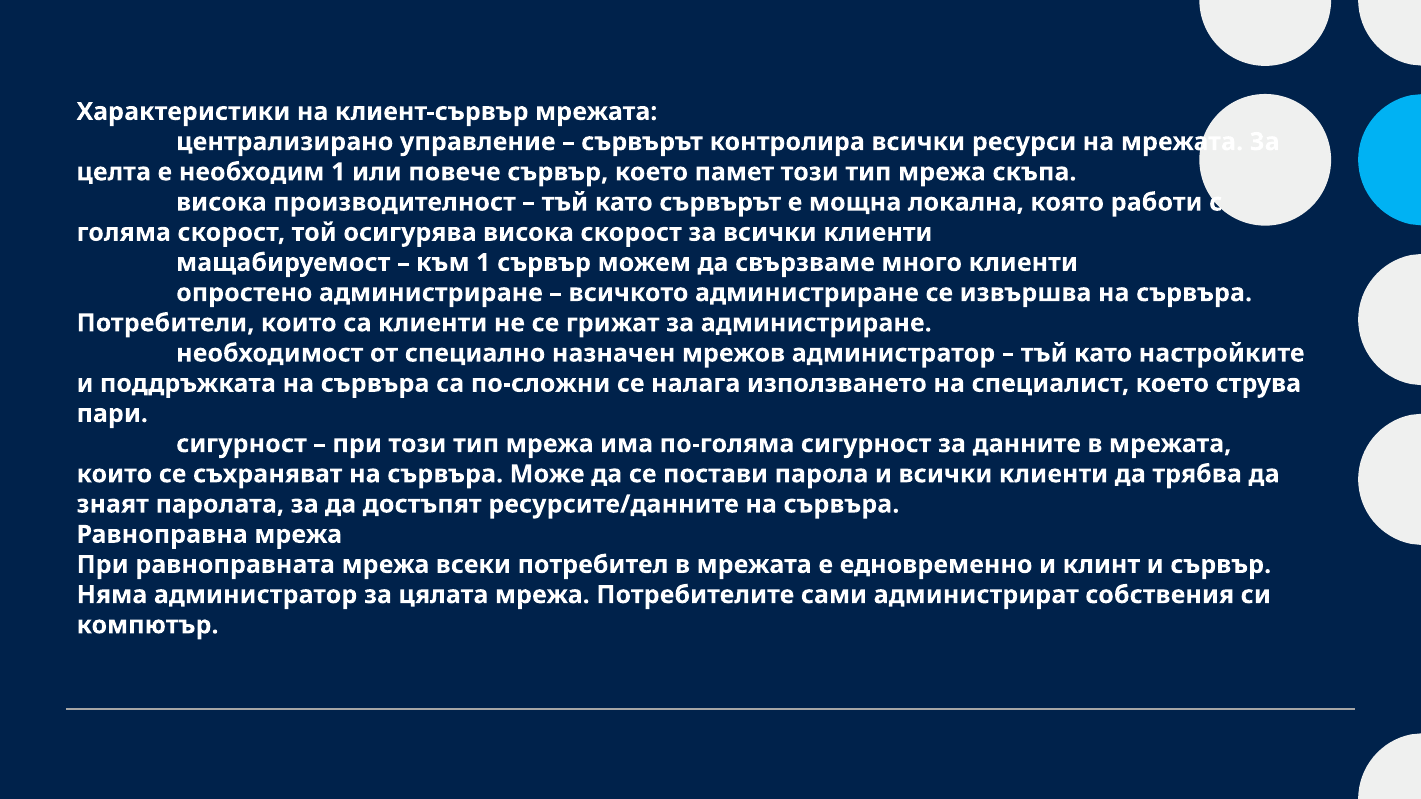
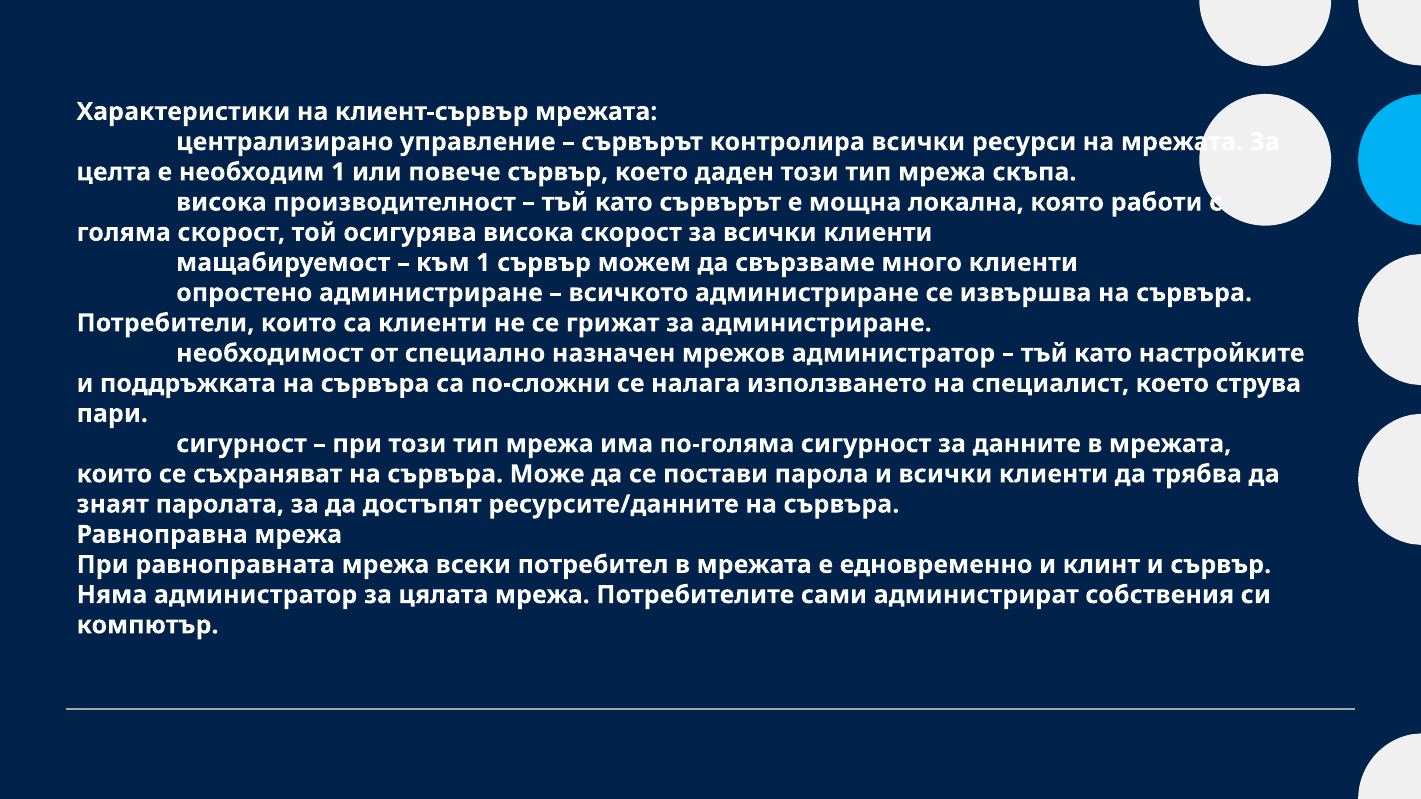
памет: памет -> даден (734, 172)
